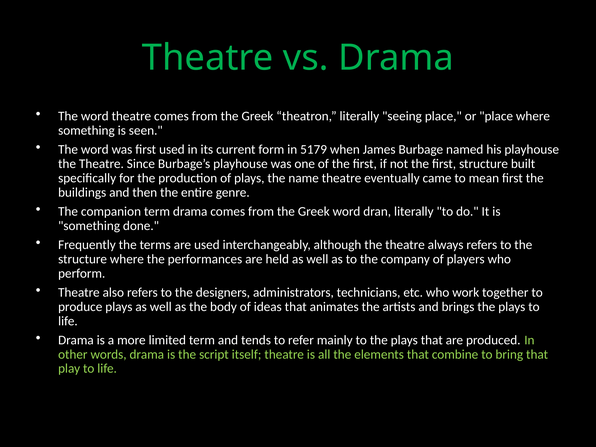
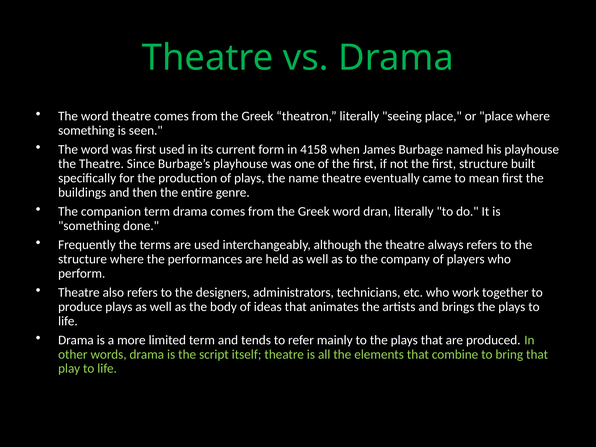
5179: 5179 -> 4158 (314, 149)
